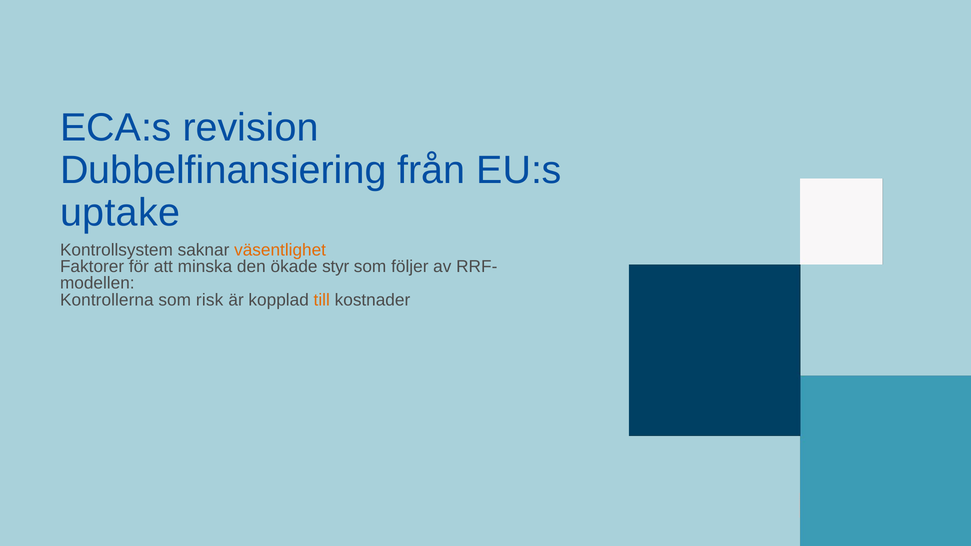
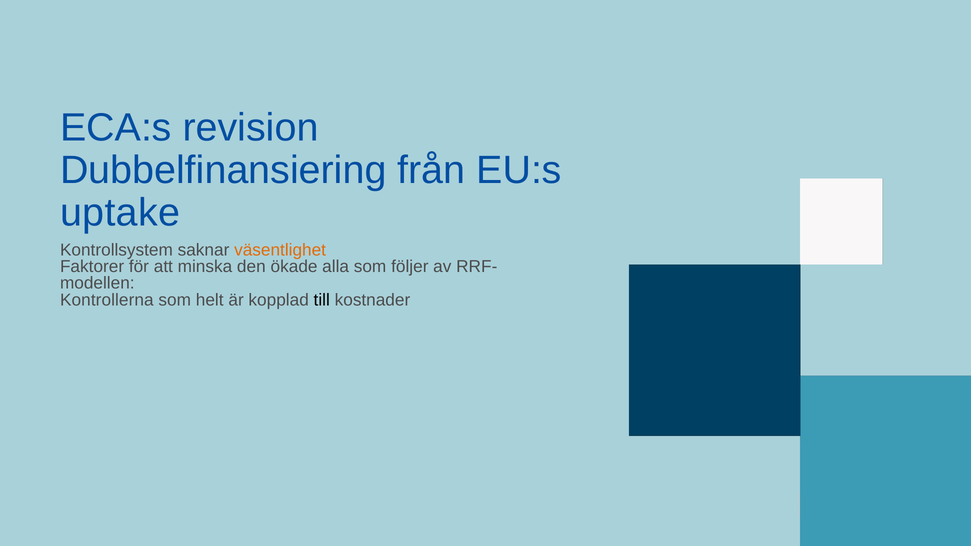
styr: styr -> alla (336, 267)
risk: risk -> helt (210, 300)
till colour: orange -> black (322, 300)
